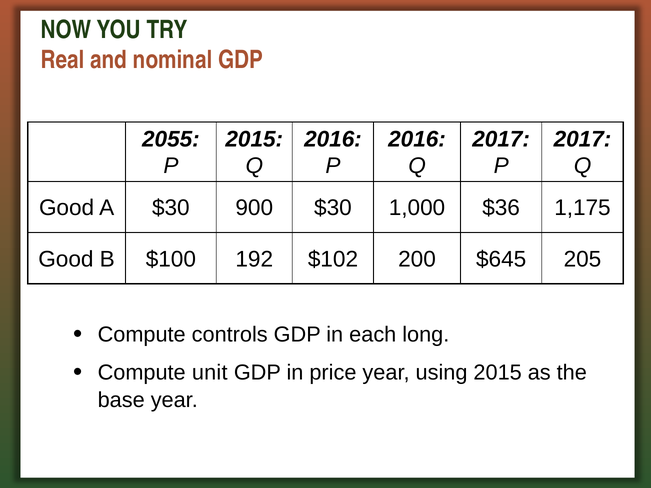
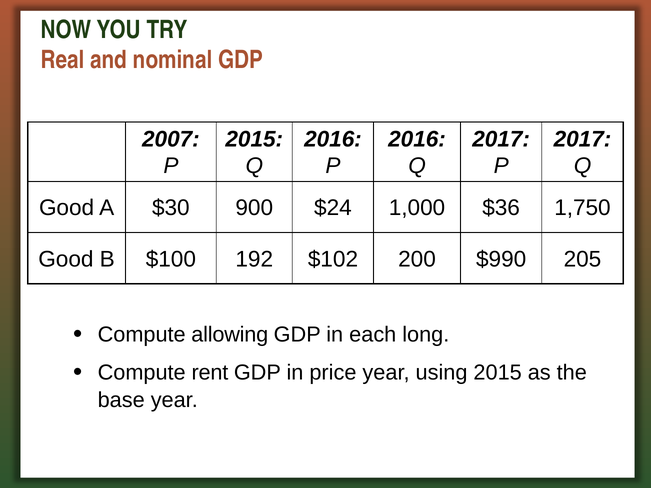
2055: 2055 -> 2007 (171, 140)
900 $30: $30 -> $24 (333, 208)
1,175: 1,175 -> 1,750 (582, 208)
$645: $645 -> $990 (501, 259)
controls: controls -> allowing (230, 335)
unit: unit -> rent (210, 373)
